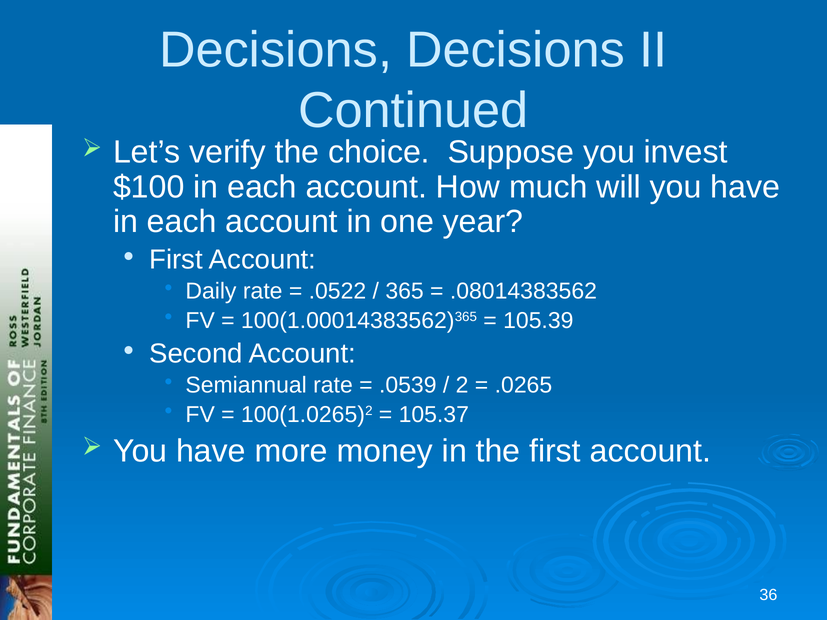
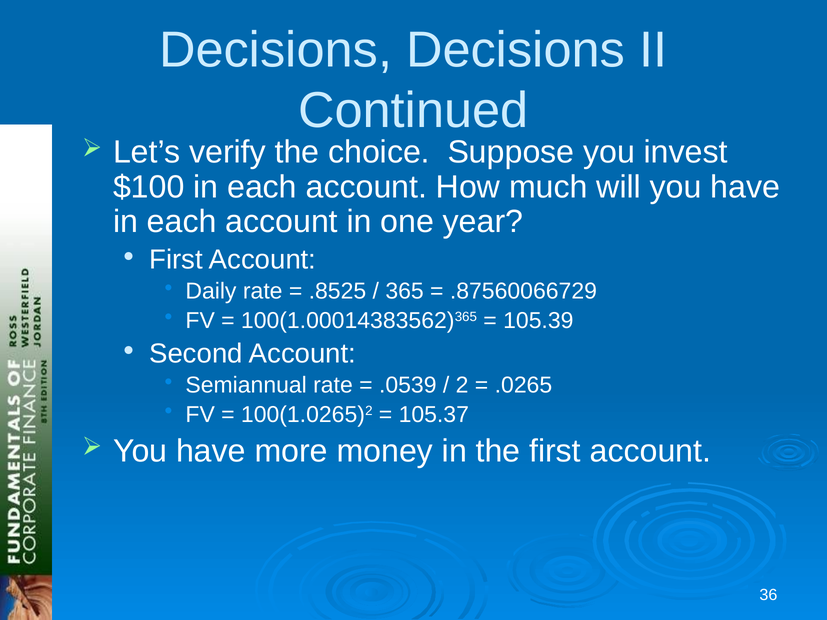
.0522: .0522 -> .8525 (337, 291)
.08014383562: .08014383562 -> .87560066729 (523, 291)
